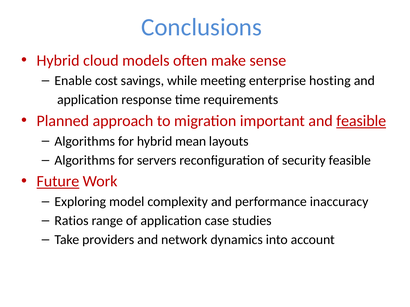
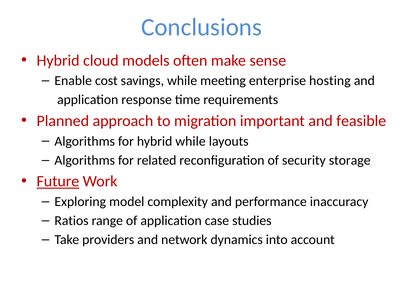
feasible underline: present -> none (361, 121)
hybrid mean: mean -> while (191, 141)
servers: servers -> related (157, 161)
security feasible: feasible -> storage (350, 161)
